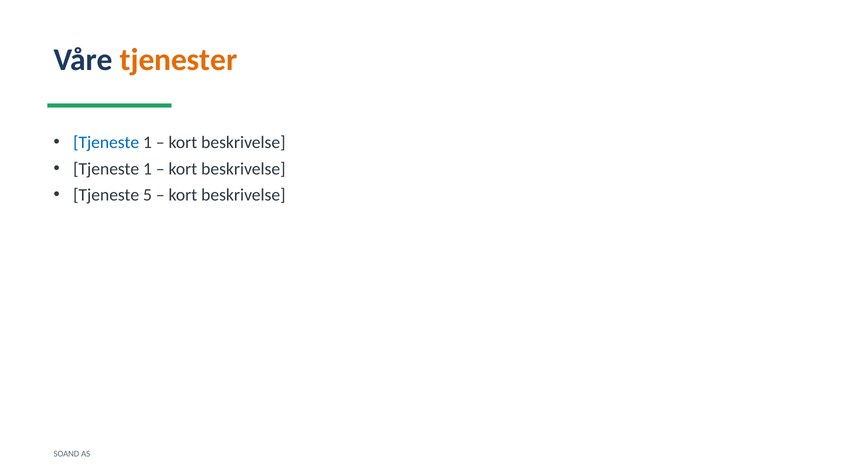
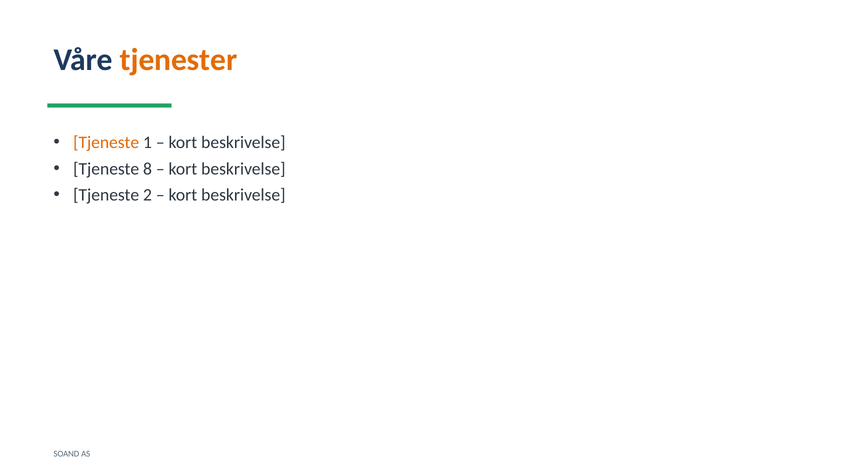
Tjeneste colour: blue -> orange (106, 142)
1: 1 -> 8 (147, 169)
5: 5 -> 2 (147, 195)
